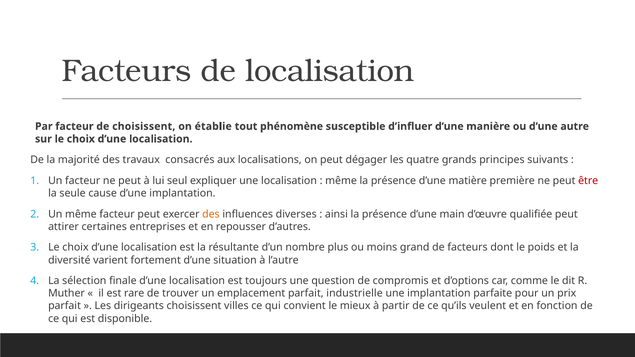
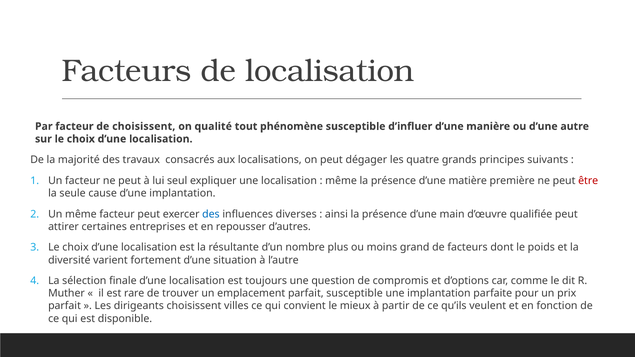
établie: établie -> qualité (213, 126)
des colour: orange -> blue (211, 214)
parfait industrielle: industrielle -> susceptible (355, 294)
